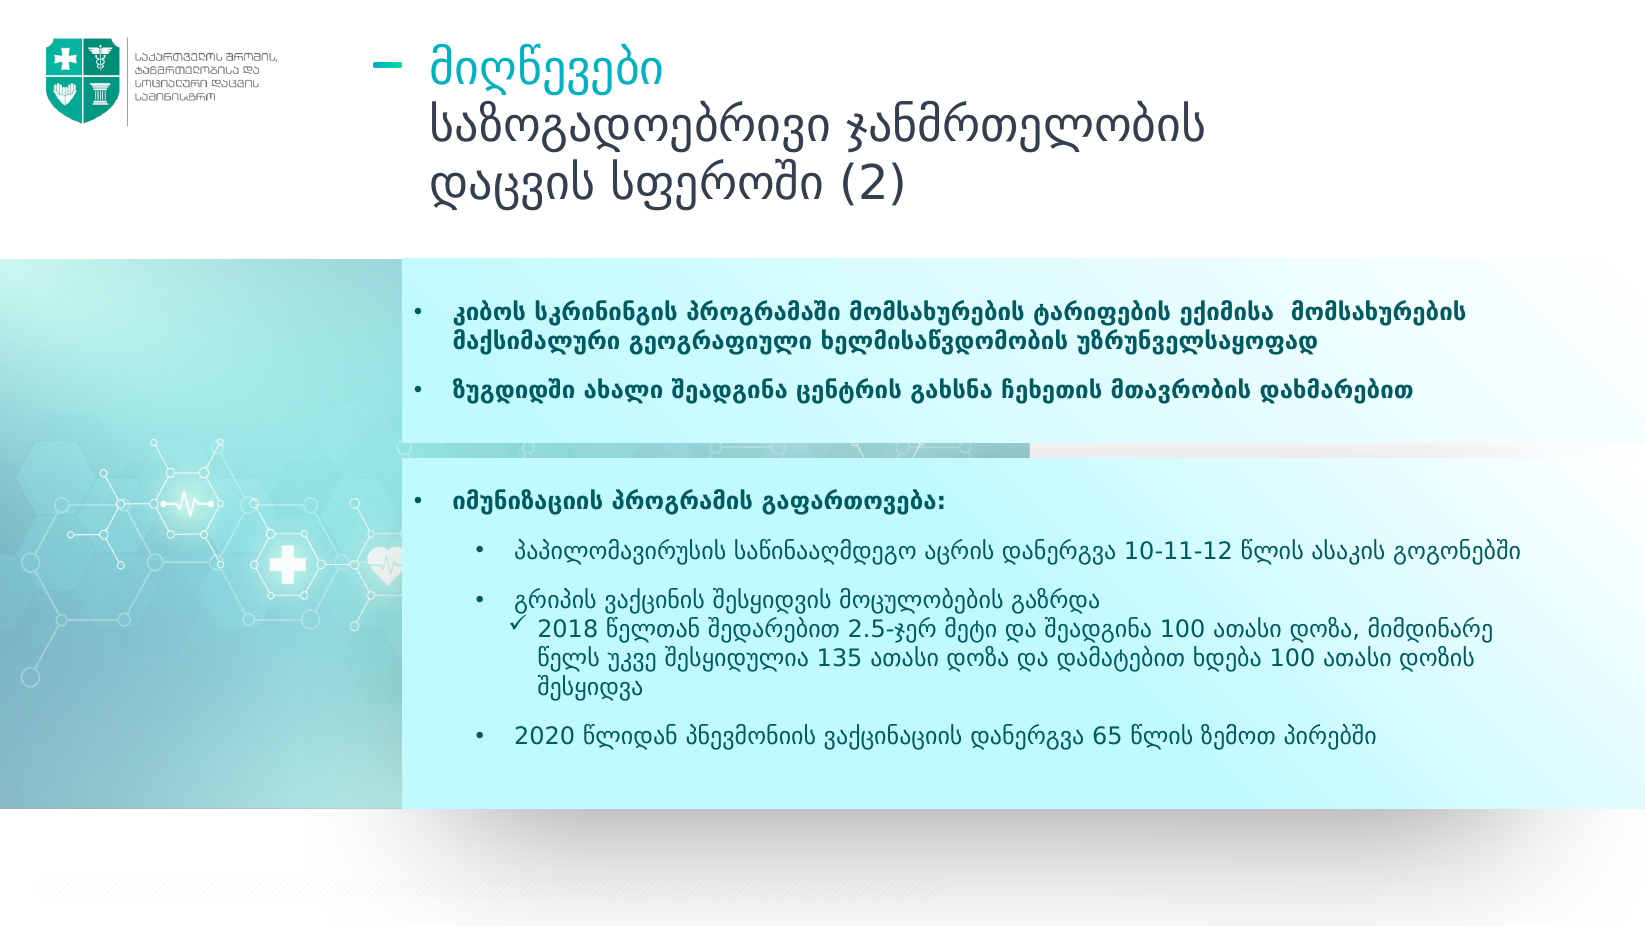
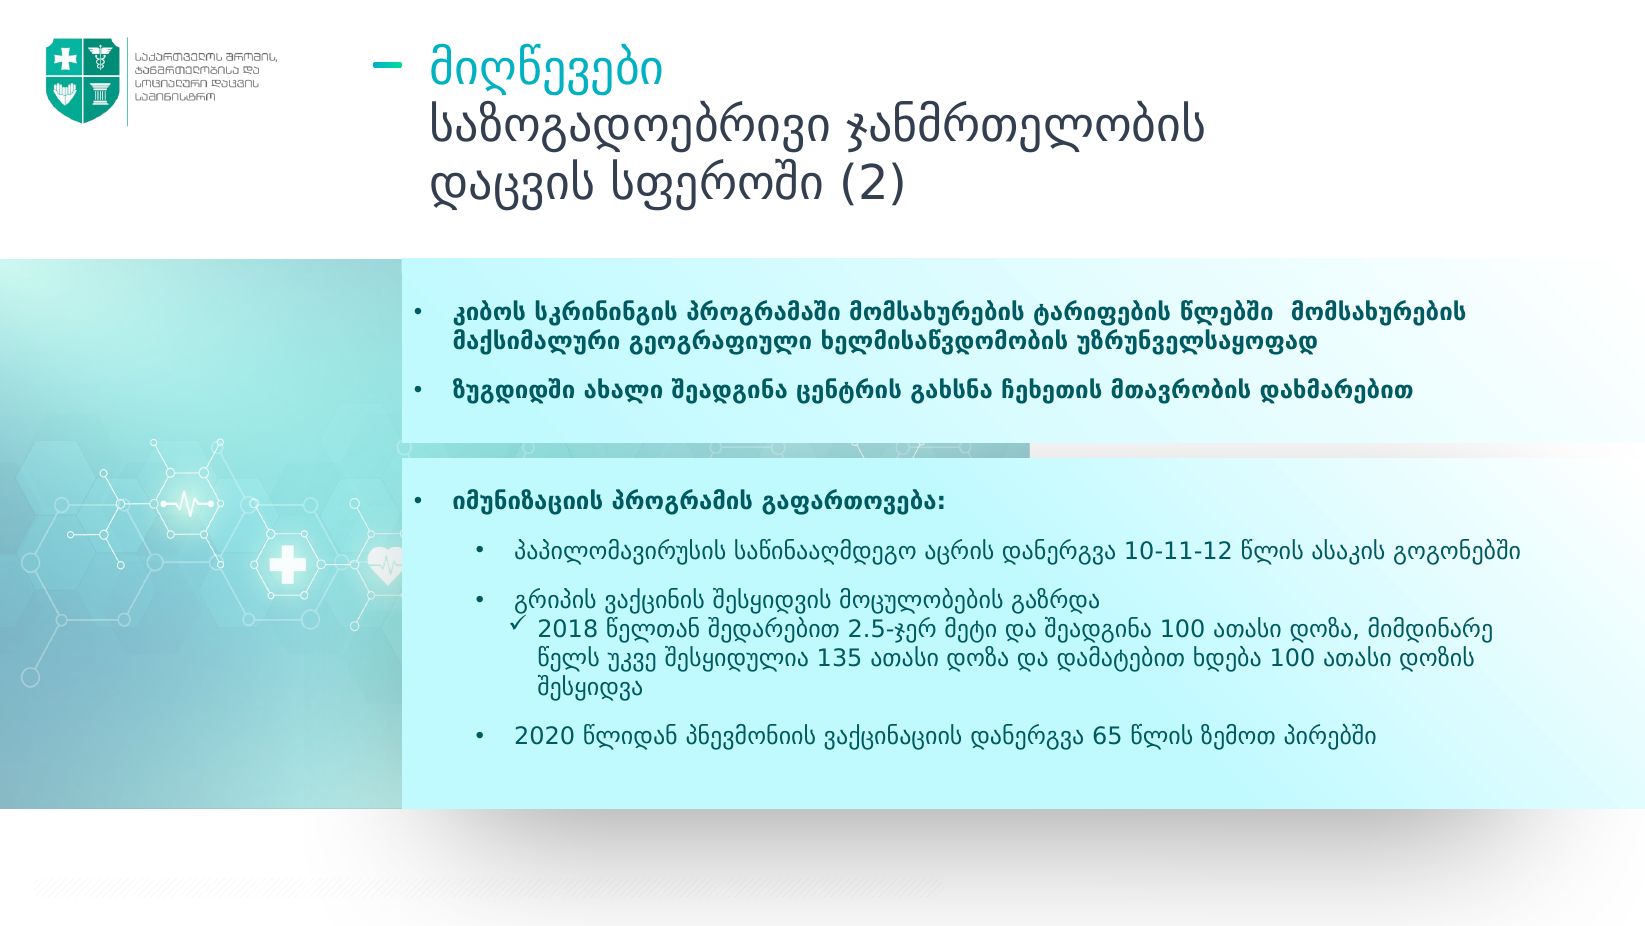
ექიმისა: ექიმისა -> წლებში (1227, 312)
